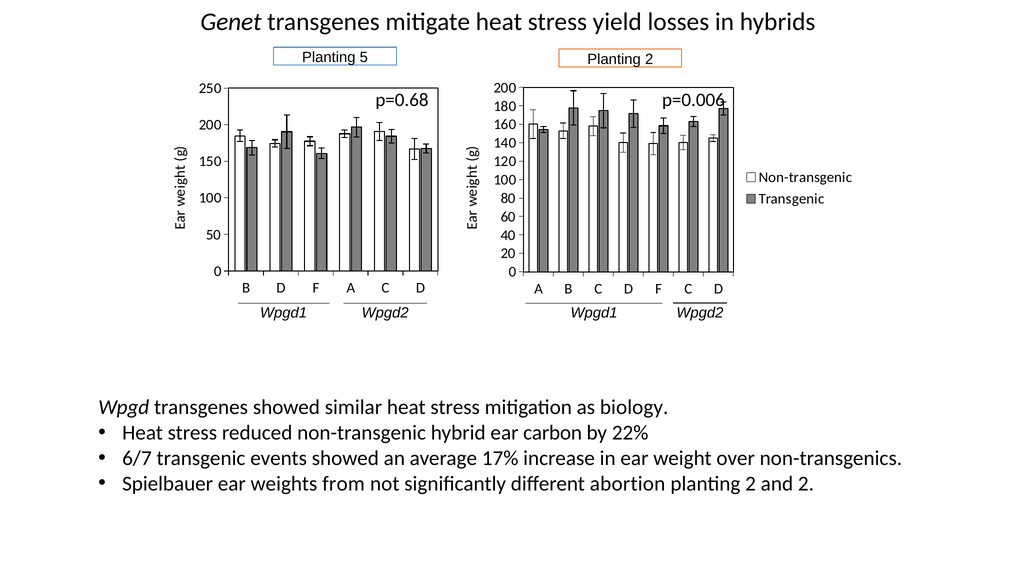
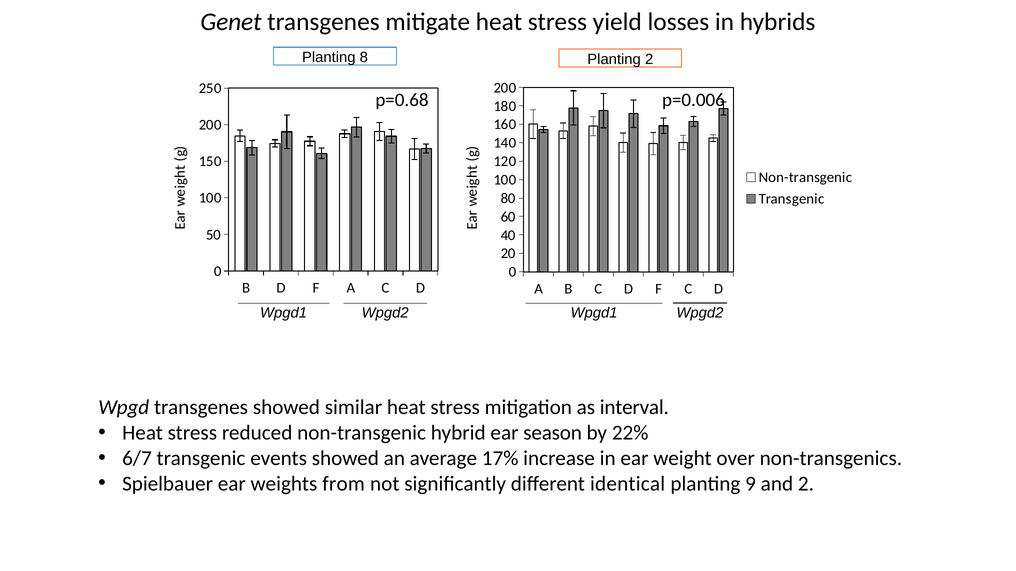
5: 5 -> 8 (364, 57)
biology: biology -> interval (634, 408)
carbon: carbon -> season (553, 433)
abortion: abortion -> identical (628, 484)
2: 2 -> 9 (751, 484)
